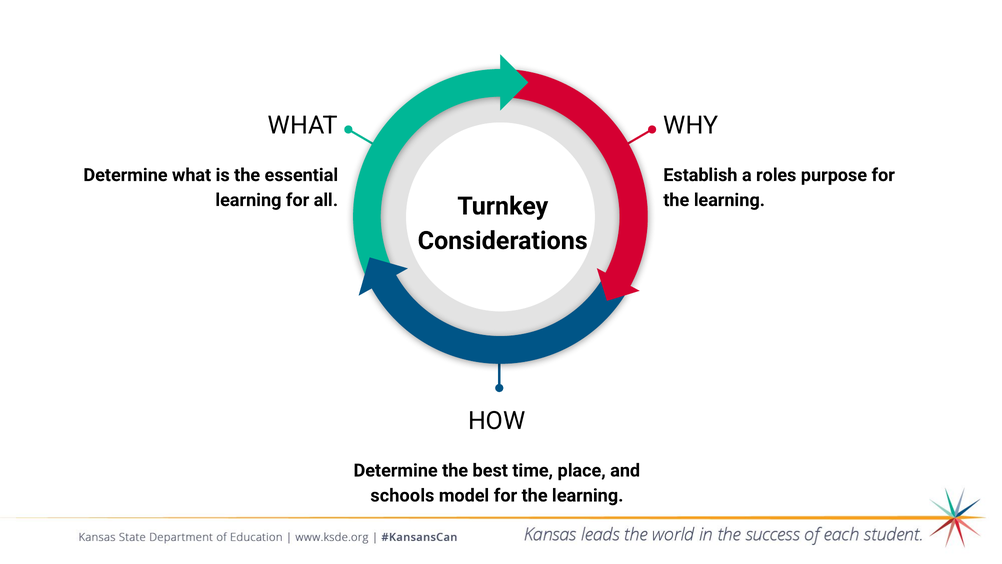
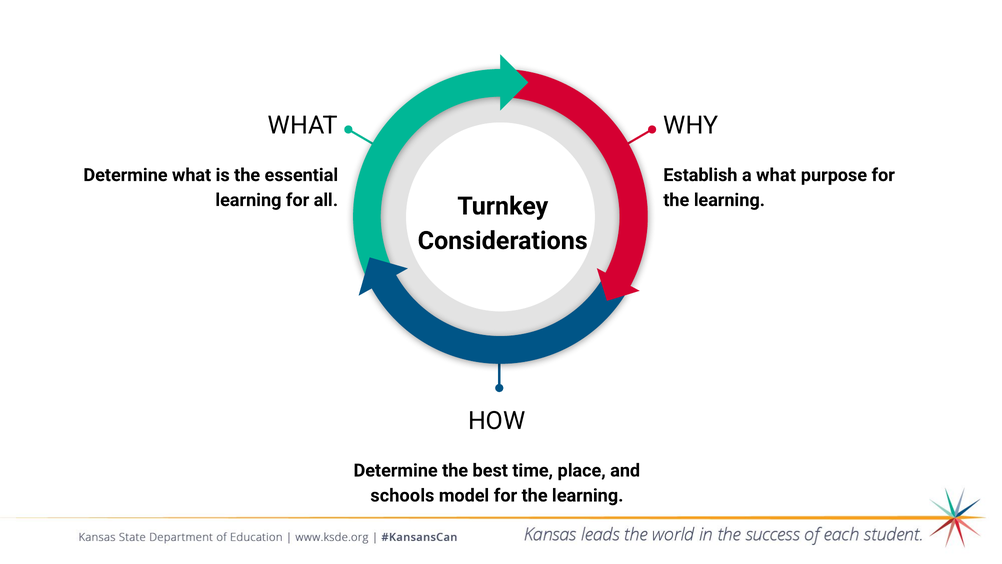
a roles: roles -> what (776, 175)
